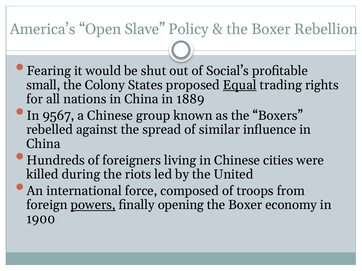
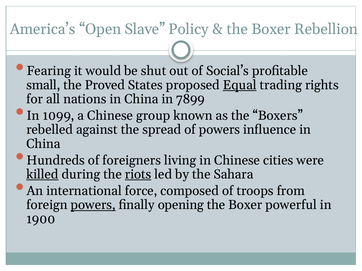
Colony: Colony -> Proved (105, 85)
1889: 1889 -> 7899 (190, 99)
9567: 9567 -> 1099 (58, 116)
of similar: similar -> powers (219, 130)
killed underline: none -> present (42, 175)
riots underline: none -> present (138, 175)
United: United -> Sahara (234, 175)
economy: economy -> powerful (291, 205)
